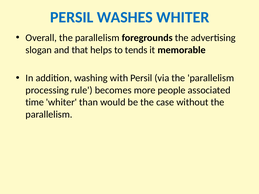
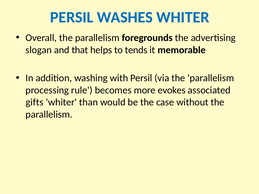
people: people -> evokes (172, 90)
time: time -> gifts (35, 102)
